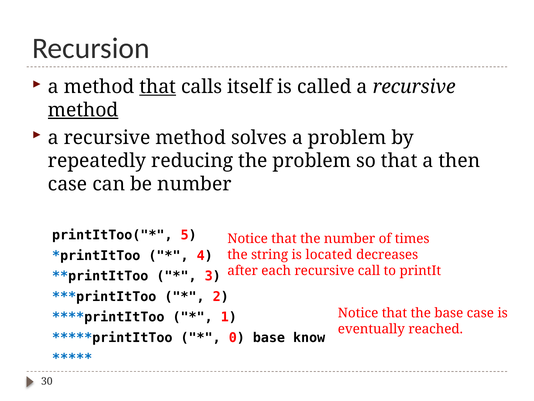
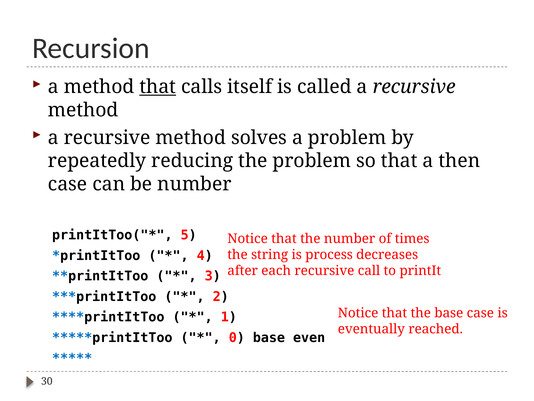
method underline: present -> none (83, 110)
located: located -> process (329, 255)
know: know -> even (309, 337)
